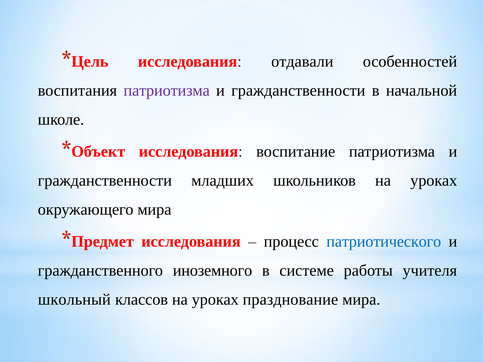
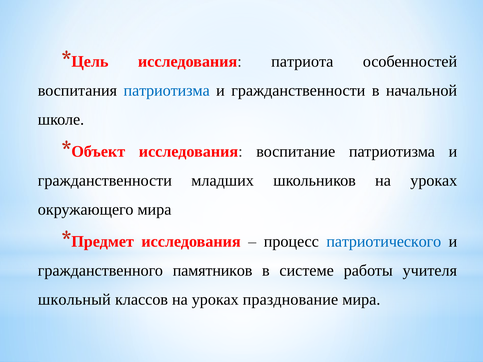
отдавали: отдавали -> патриота (302, 62)
патриотизма colour: purple -> blue (167, 90)
иноземного: иноземного -> памятников (213, 271)
